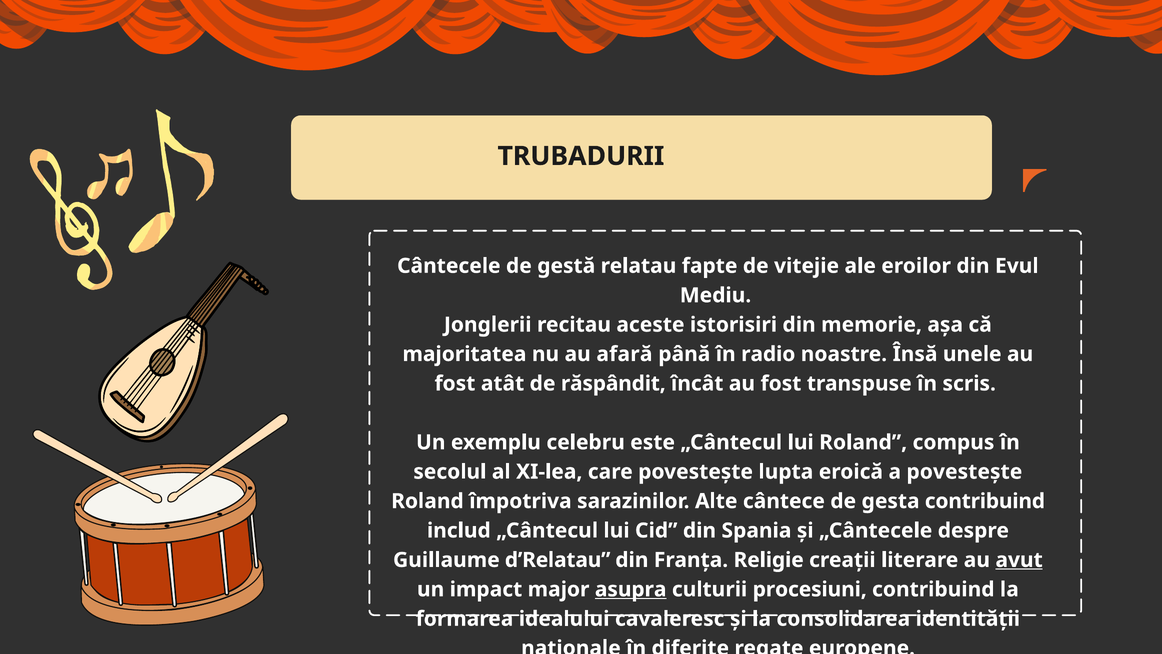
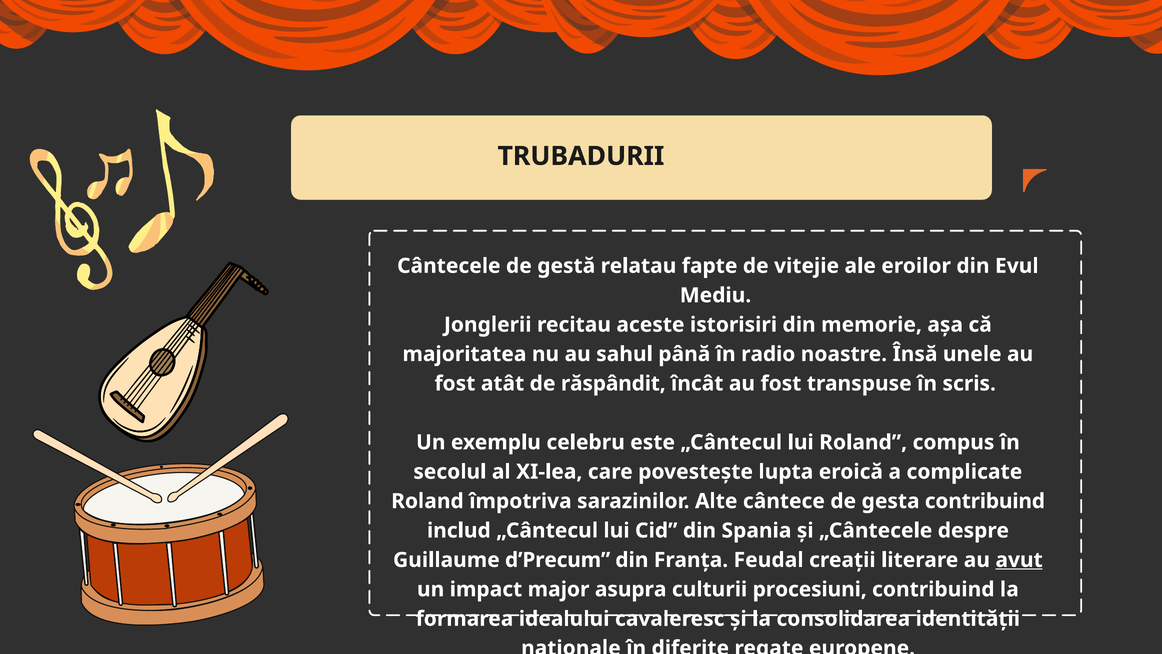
afară: afară -> sahul (624, 354)
a povestește: povestește -> complicate (964, 472)
d’Relatau: d’Relatau -> d’Precum (558, 560)
Religie: Religie -> Feudal (769, 560)
asupra underline: present -> none (631, 589)
